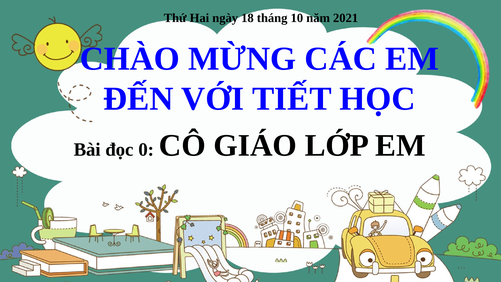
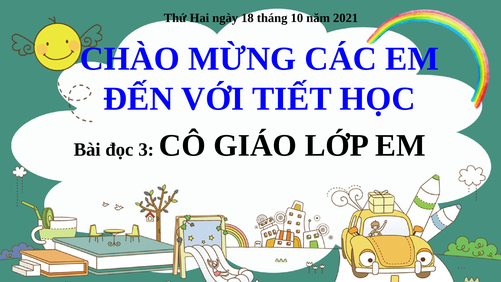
0: 0 -> 3 (146, 149)
